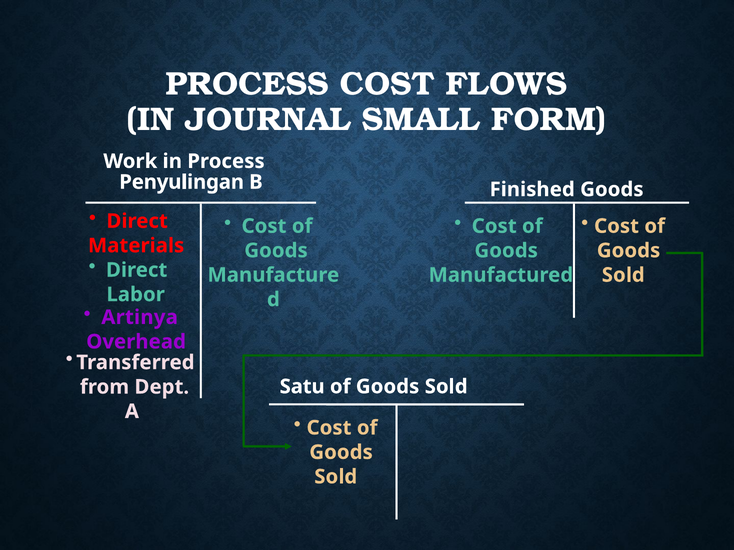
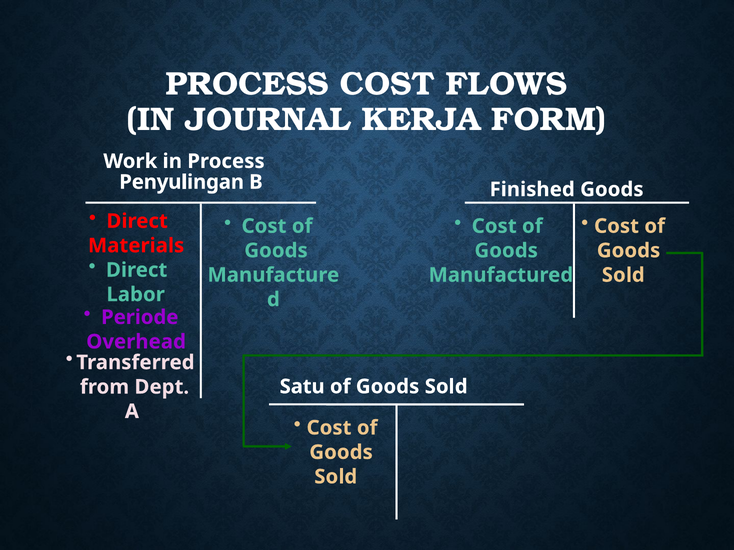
SMALL: SMALL -> KERJA (421, 120)
Artinya: Artinya -> Periode (140, 318)
